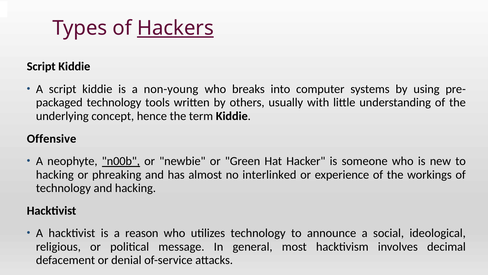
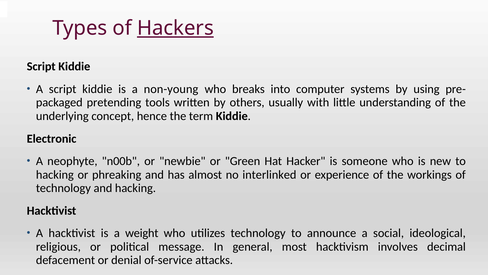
technology: technology -> pretending (114, 102)
Offensive: Offensive -> Electronic (52, 138)
n00b underline: present -> none (121, 161)
reason: reason -> weight (142, 233)
